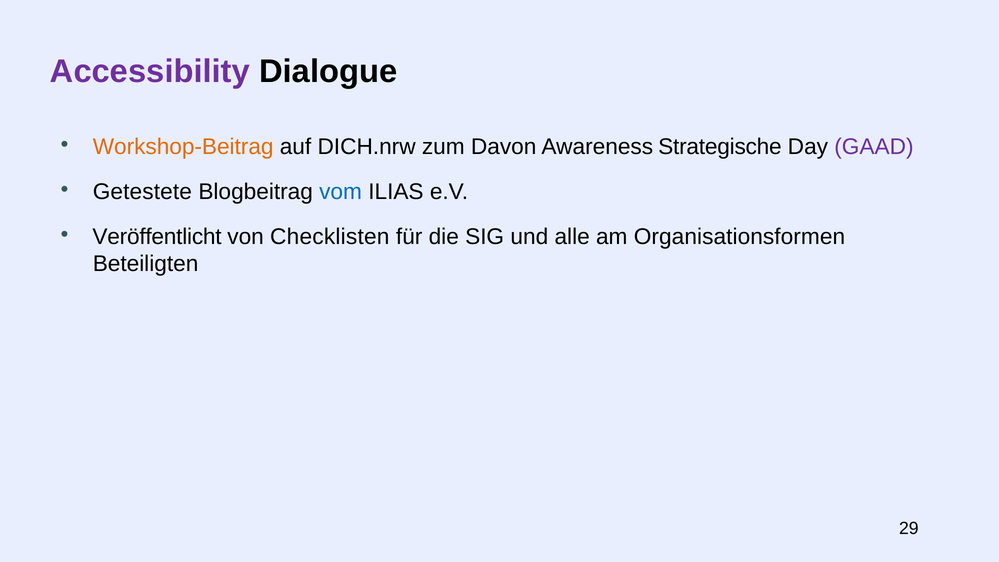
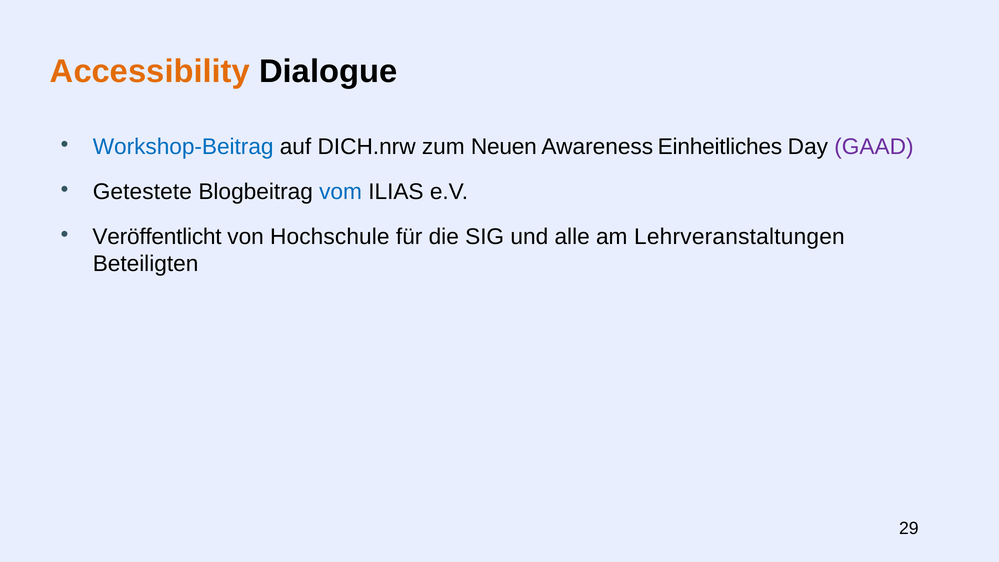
Accessibility colour: purple -> orange (150, 72)
Workshop-Beitrag colour: orange -> blue (183, 147)
Davon: Davon -> Neuen (504, 147)
Strategische: Strategische -> Einheitliches (720, 147)
Checklisten: Checklisten -> Hochschule (330, 237)
Organisationsformen: Organisationsformen -> Lehrveranstaltungen (739, 237)
